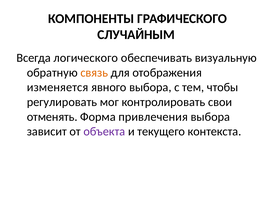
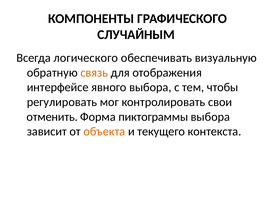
изменяется: изменяется -> интерфейсе (58, 87)
отменять: отменять -> отменить (52, 116)
привлечения: привлечения -> пиктограммы (153, 116)
объекта colour: purple -> orange (104, 131)
